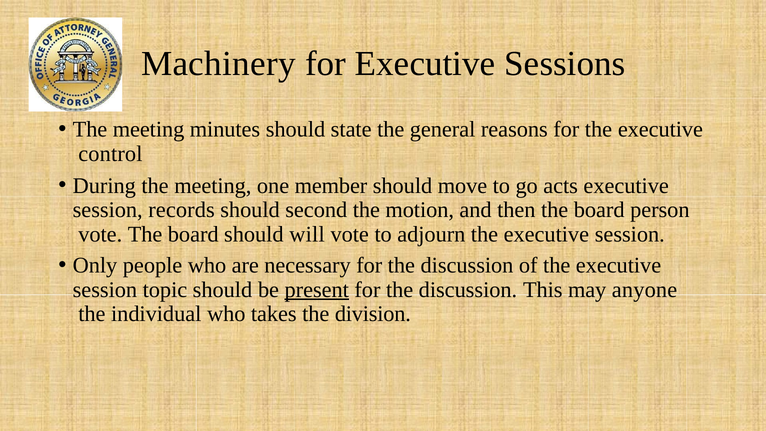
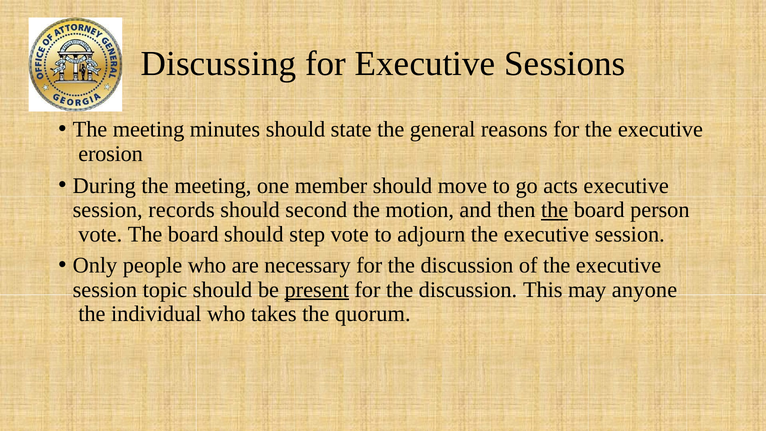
Machinery: Machinery -> Discussing (218, 64)
control: control -> erosion (111, 154)
the underline: none -> present (555, 210)
will: will -> step (307, 234)
division: division -> quorum (373, 314)
